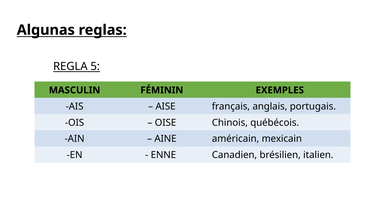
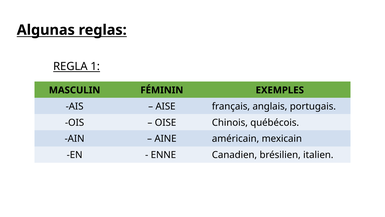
5: 5 -> 1 (95, 66)
